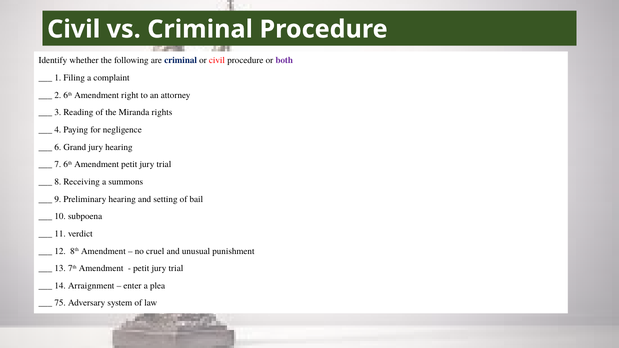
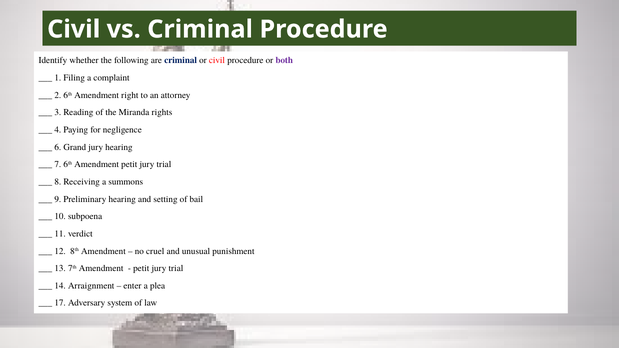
75: 75 -> 17 (60, 303)
